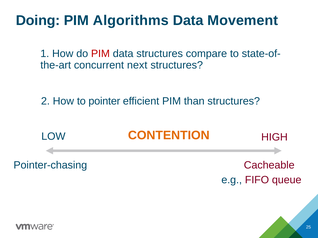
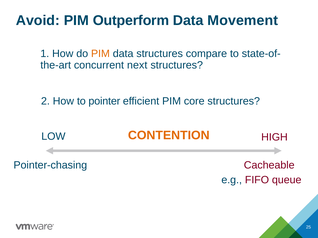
Doing: Doing -> Avoid (38, 21)
Algorithms: Algorithms -> Outperform (131, 21)
PIM colour: red -> orange (100, 54)
than: than -> core (194, 101)
